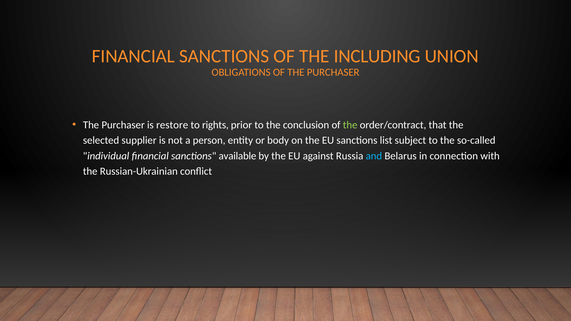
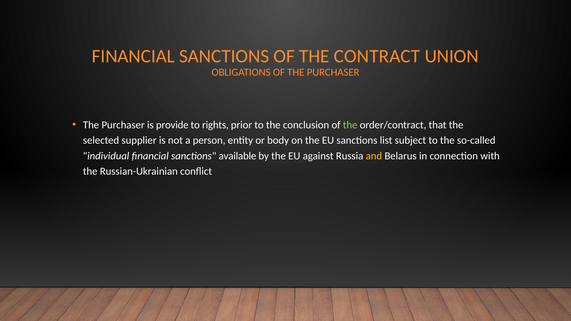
INCLUDING: INCLUDING -> CONTRACT (377, 56)
restore: restore -> provide (172, 125)
and colour: light blue -> yellow (374, 156)
